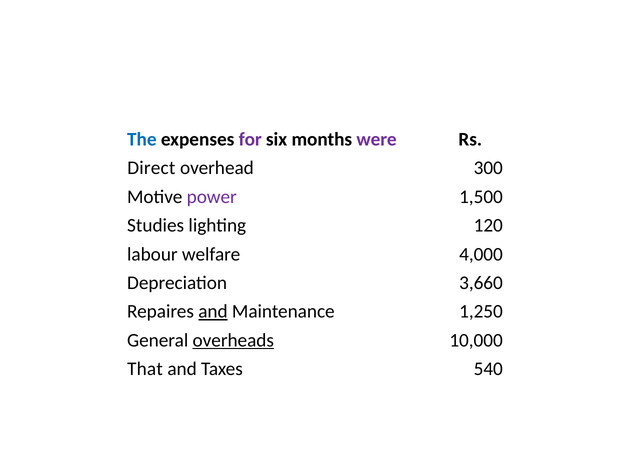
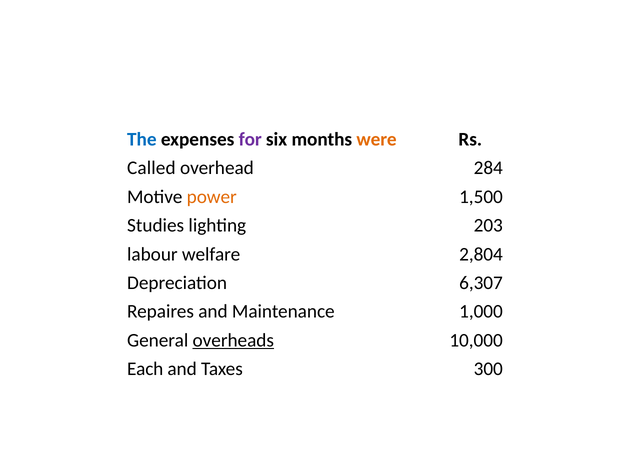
were colour: purple -> orange (377, 139)
Direct: Direct -> Called (151, 168)
300: 300 -> 284 (488, 168)
power colour: purple -> orange (212, 197)
120: 120 -> 203 (488, 225)
4,000: 4,000 -> 2,804 (481, 254)
3,660: 3,660 -> 6,307 (481, 283)
and underline: present -> none (213, 311)
1,250: 1,250 -> 1,000 (481, 311)
That: That -> Each (145, 368)
540: 540 -> 300 (488, 368)
